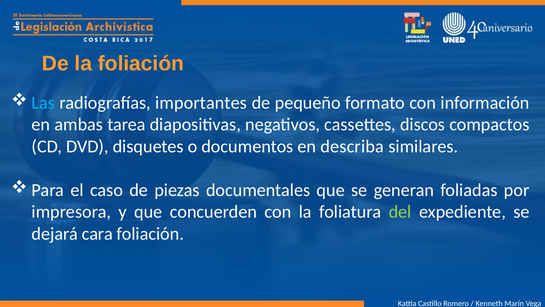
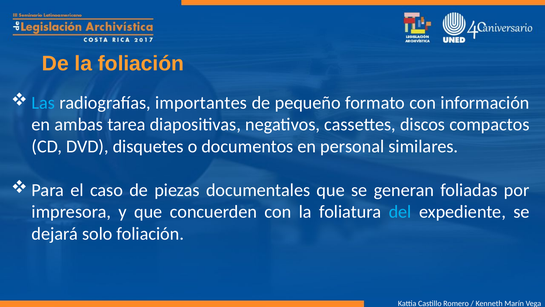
describa: describa -> personal (352, 146)
del colour: light green -> light blue (400, 212)
cara: cara -> solo (97, 233)
